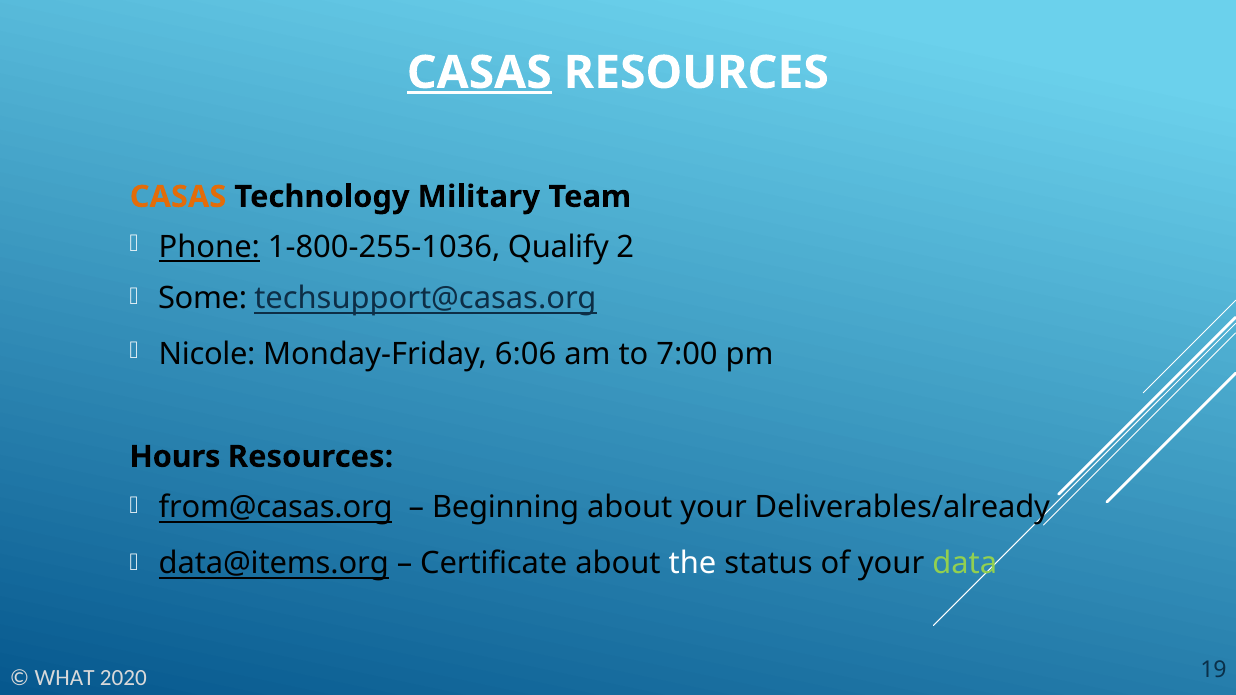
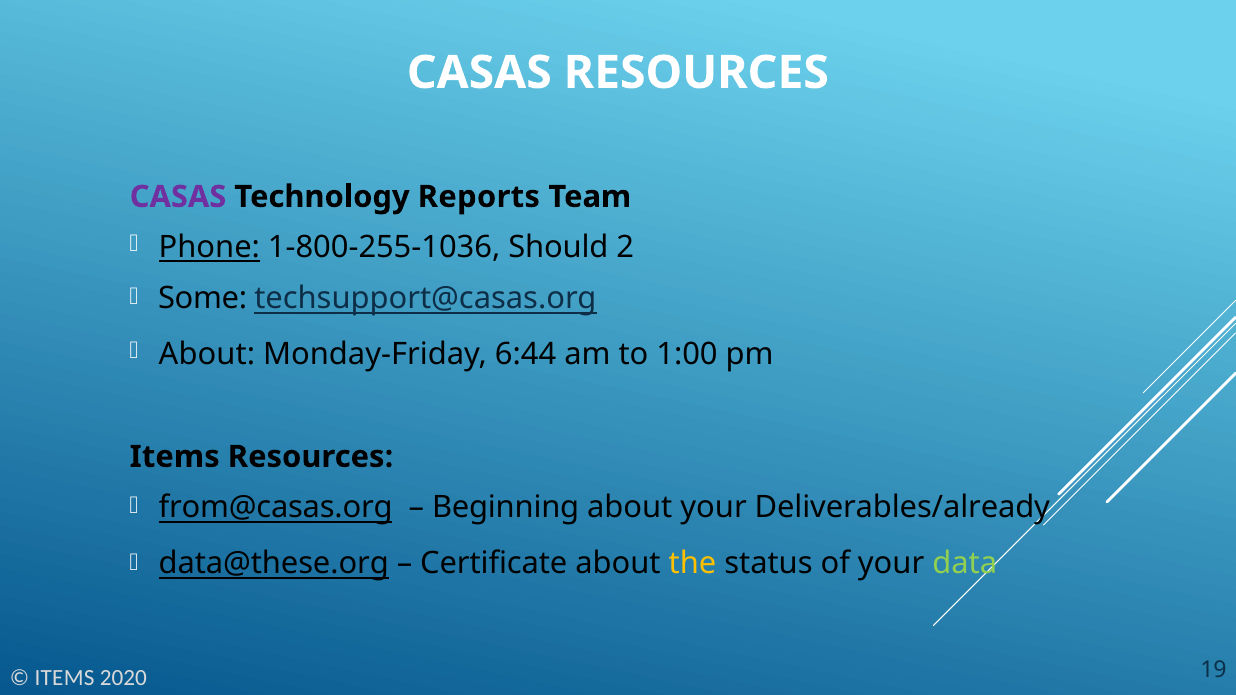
CASAS underline: present -> none (479, 73)
CASAS colour: orange -> purple (178, 197)
Military: Military -> Reports (479, 197)
Qualify: Qualify -> Should (558, 248)
Nicole: Nicole -> About (207, 355)
6:06: 6:06 -> 6:44 (526, 355)
7:00: 7:00 -> 1:00 (687, 355)
Hours: Hours -> Items (175, 457)
data@items.org: data@items.org -> data@these.org (274, 564)
the colour: white -> yellow (692, 564)
WHAT: WHAT -> ITEMS (65, 678)
